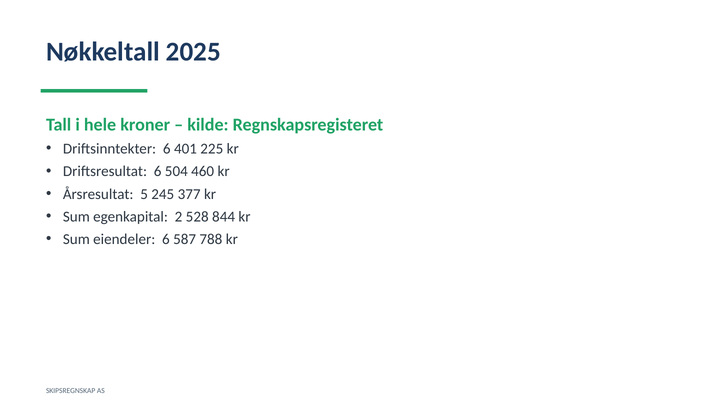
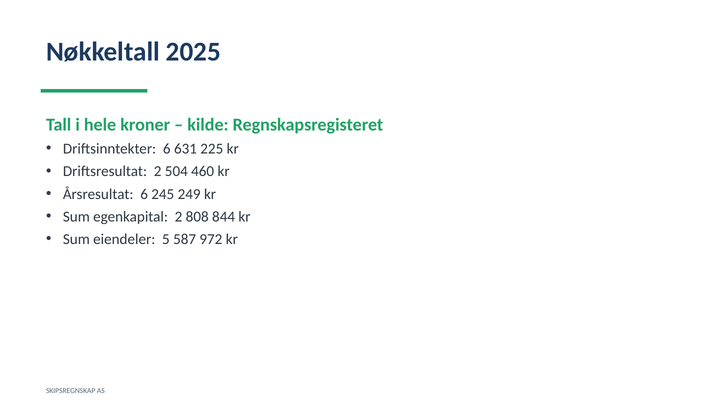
401: 401 -> 631 (185, 149)
Driftsresultat 6: 6 -> 2 (158, 171)
Årsresultat 5: 5 -> 6 (144, 194)
377: 377 -> 249 (189, 194)
528: 528 -> 808 (197, 216)
eiendeler 6: 6 -> 5 (166, 239)
788: 788 -> 972 (211, 239)
